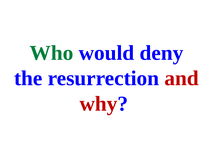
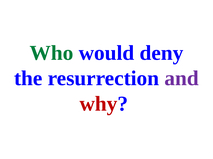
and colour: red -> purple (182, 79)
